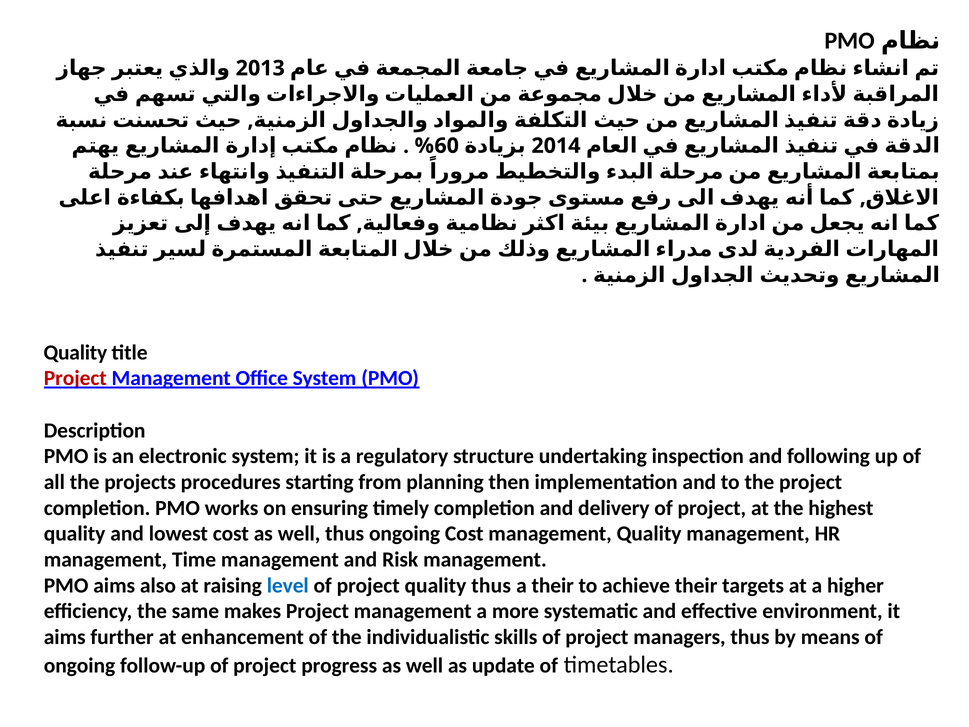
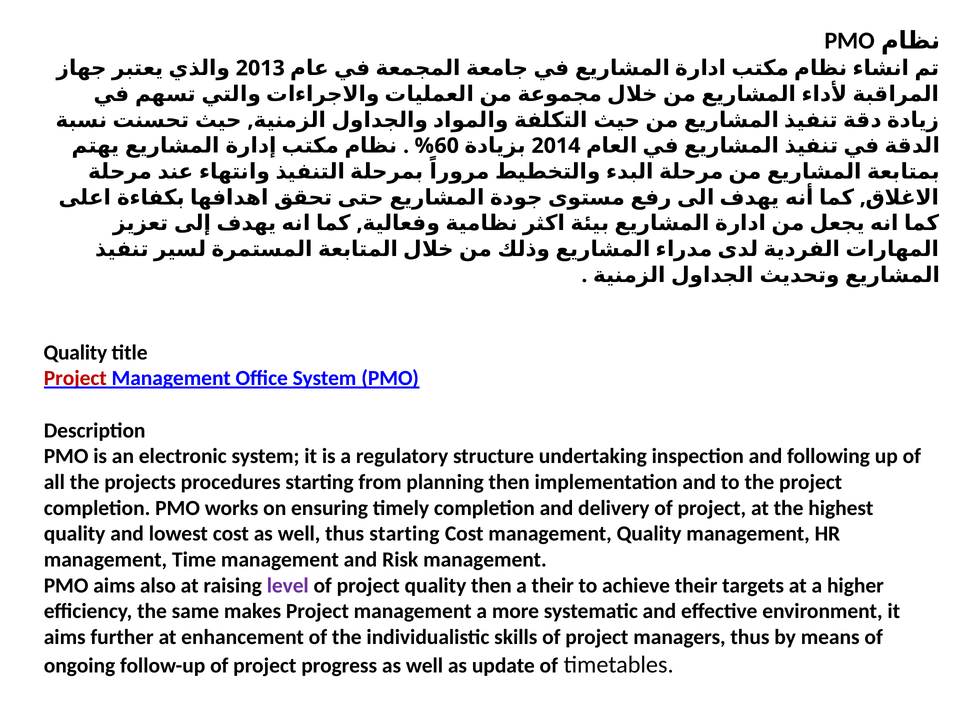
thus ongoing: ongoing -> starting (404, 534)
level colour: blue -> purple (288, 585)
quality thus: thus -> then (491, 585)
